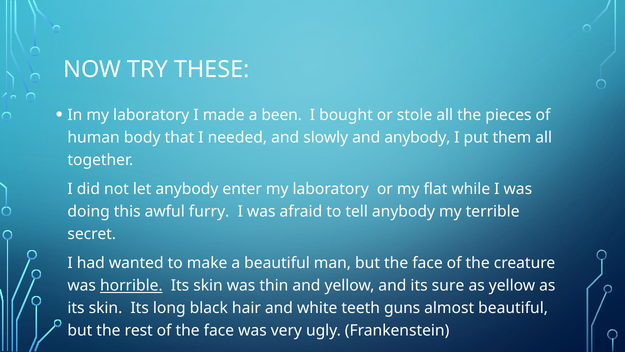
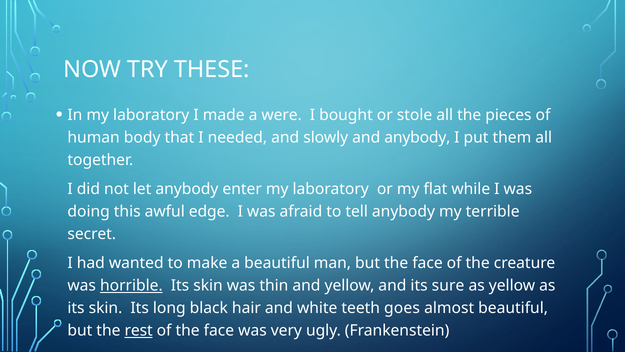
been: been -> were (282, 115)
furry: furry -> edge (209, 211)
guns: guns -> goes (402, 308)
rest underline: none -> present (139, 330)
